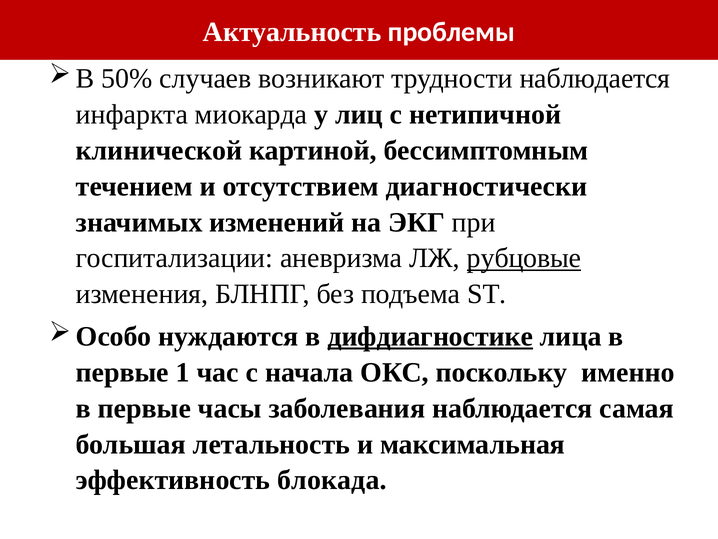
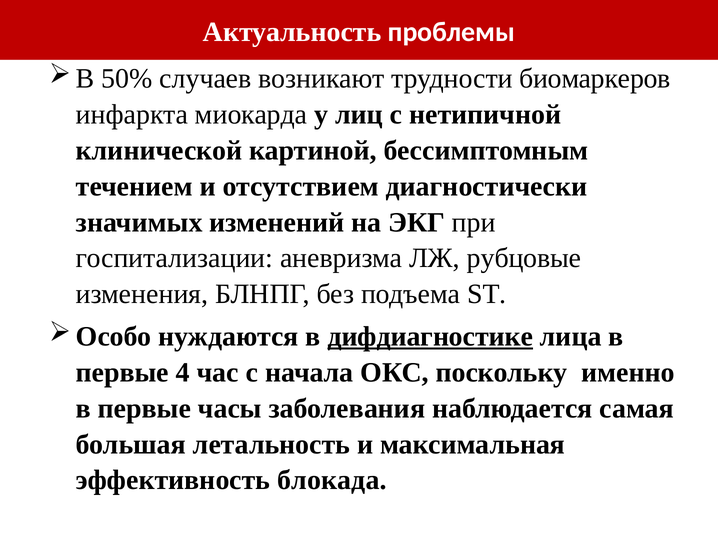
трудности наблюдается: наблюдается -> биомаркеров (595, 79)
рубцовые underline: present -> none (524, 258)
1: 1 -> 4 (183, 372)
